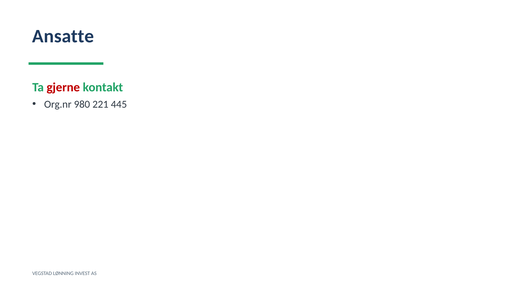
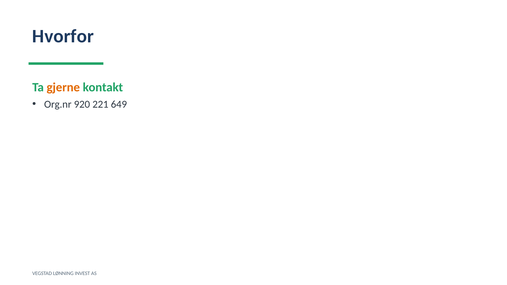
Ansatte: Ansatte -> Hvorfor (63, 36)
gjerne colour: red -> orange (63, 87)
980: 980 -> 920 (82, 104)
445: 445 -> 649 (119, 104)
